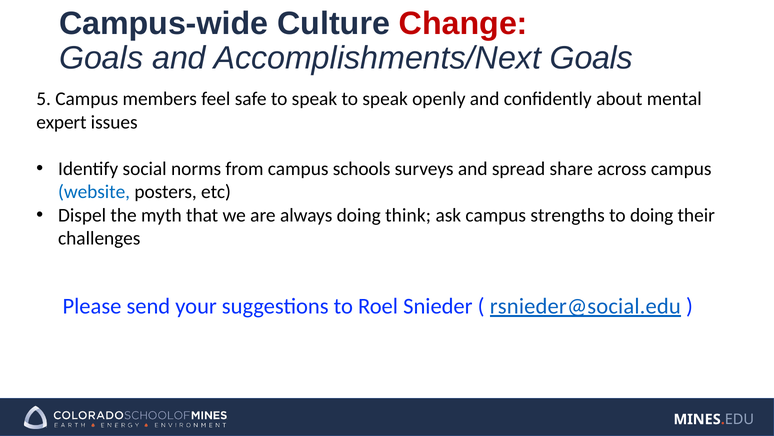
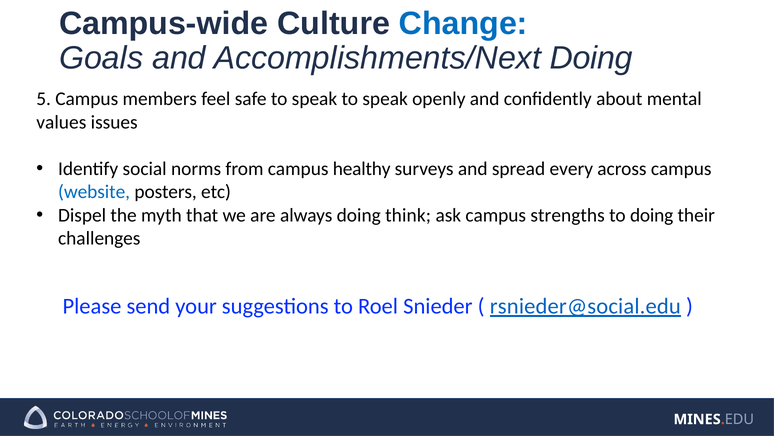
Change colour: red -> blue (463, 23)
Accomplishments/Next Goals: Goals -> Doing (591, 58)
expert: expert -> values (61, 122)
schools: schools -> healthy (362, 168)
share: share -> every (571, 168)
